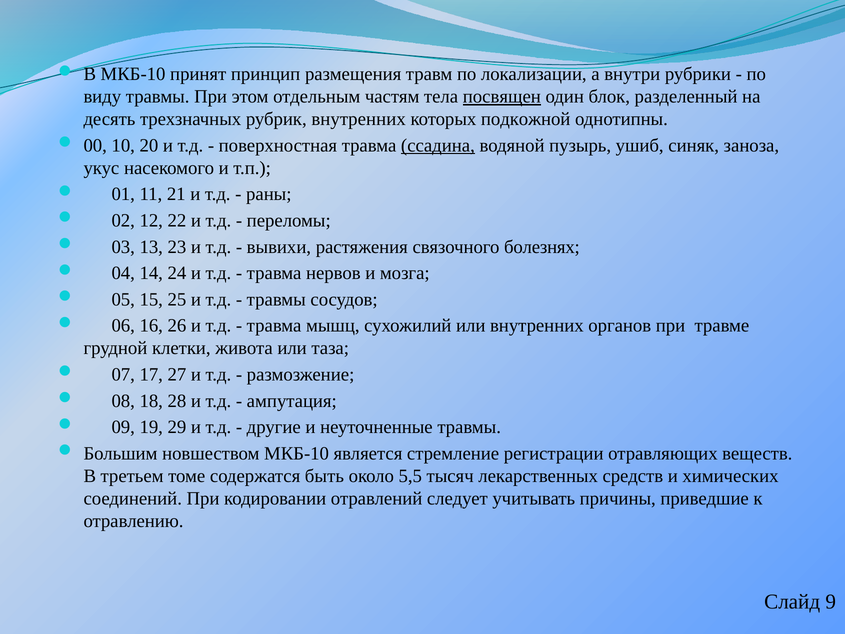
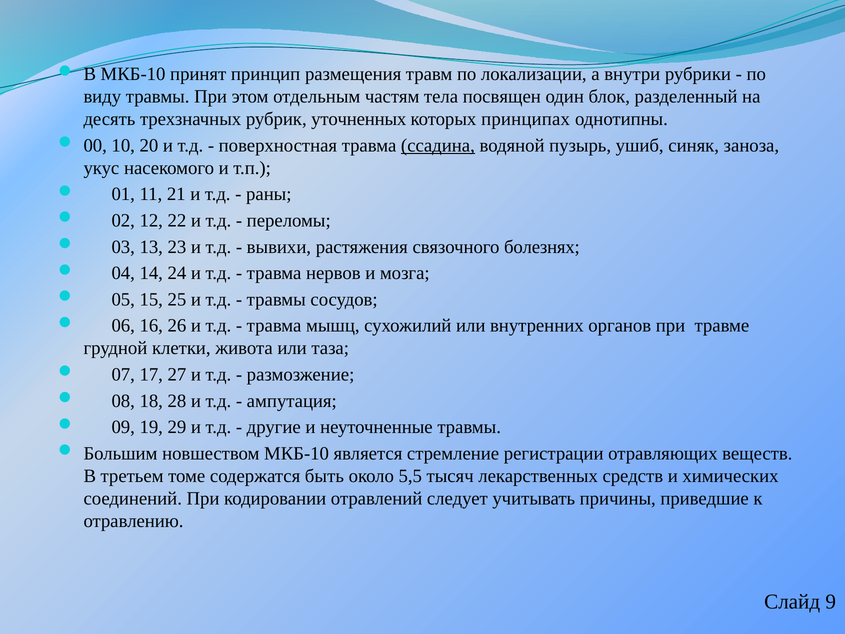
посвящен underline: present -> none (502, 97)
рубрик внутренних: внутренних -> уточненных (359, 119)
подкожной: подкожной -> принципах (526, 119)
